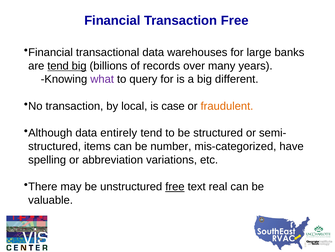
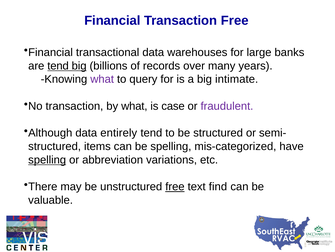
different: different -> intimate (237, 79)
by local: local -> what (134, 106)
fraudulent colour: orange -> purple (227, 106)
be number: number -> spelling (171, 146)
spelling underline: none -> present (47, 159)
real: real -> find (218, 186)
